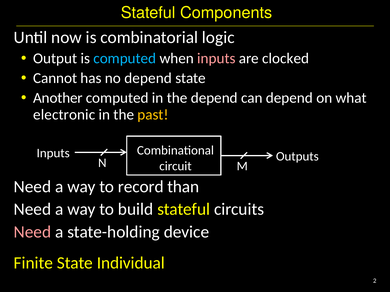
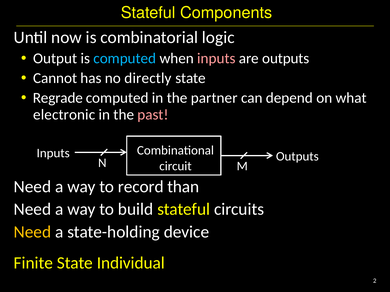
are clocked: clocked -> outputs (286, 59)
no depend: depend -> directly (148, 78)
Another: Another -> Regrade (58, 98)
the depend: depend -> partner (214, 98)
past colour: yellow -> pink (153, 115)
Need colour: pink -> yellow (32, 232)
